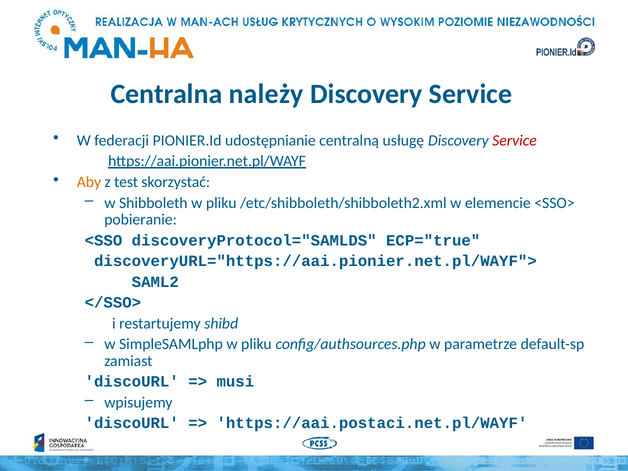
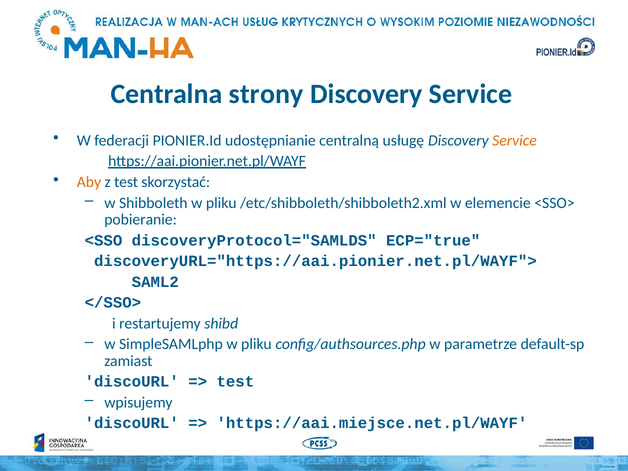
należy: należy -> strony (266, 94)
Service colour: red -> orange (515, 140)
musi: musi -> test (235, 382)
https://aai.postaci.net.pl/WAYF: https://aai.postaci.net.pl/WAYF -> https://aai.miejsce.net.pl/WAYF (372, 423)
